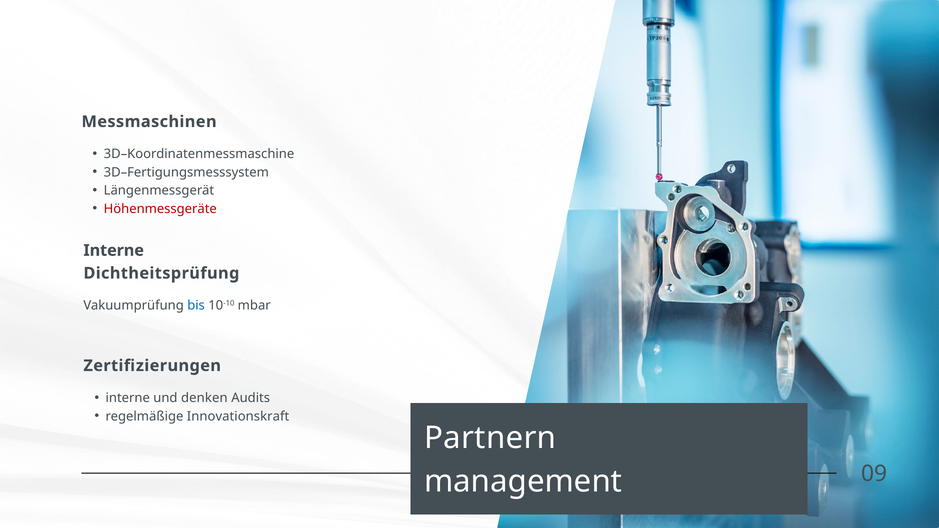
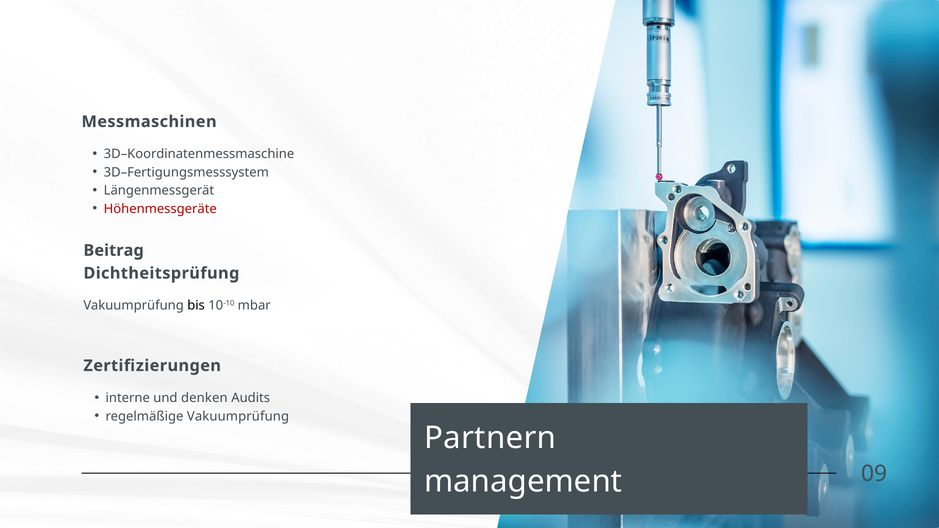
Interne: Interne -> Beitrag (114, 251)
bis colour: blue -> black (196, 306)
regelmäßige Innovationskraft: Innovationskraft -> Vakuumprüfung (238, 417)
